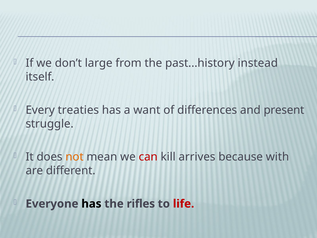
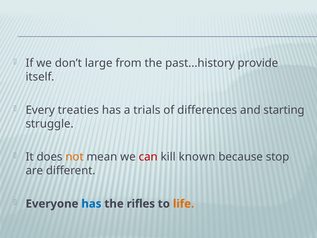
instead: instead -> provide (258, 63)
want: want -> trials (147, 110)
present: present -> starting (284, 110)
arrives: arrives -> known (197, 157)
with: with -> stop (278, 157)
has colour: black -> blue (91, 204)
life colour: red -> orange (184, 204)
